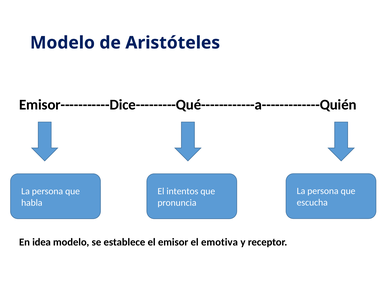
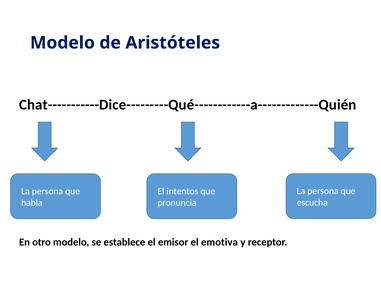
Emisor-----------Dice---------Qué------------a-------------Quién: Emisor-----------Dice---------Qué------------a-------------Quién -> Chat-----------Dice---------Qué------------a-------------Quién (188, 105)
idea: idea -> otro (42, 242)
